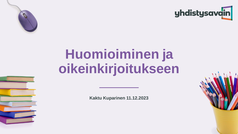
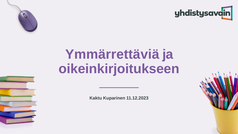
Huomioiminen: Huomioiminen -> Ymmärrettäviä (112, 54)
